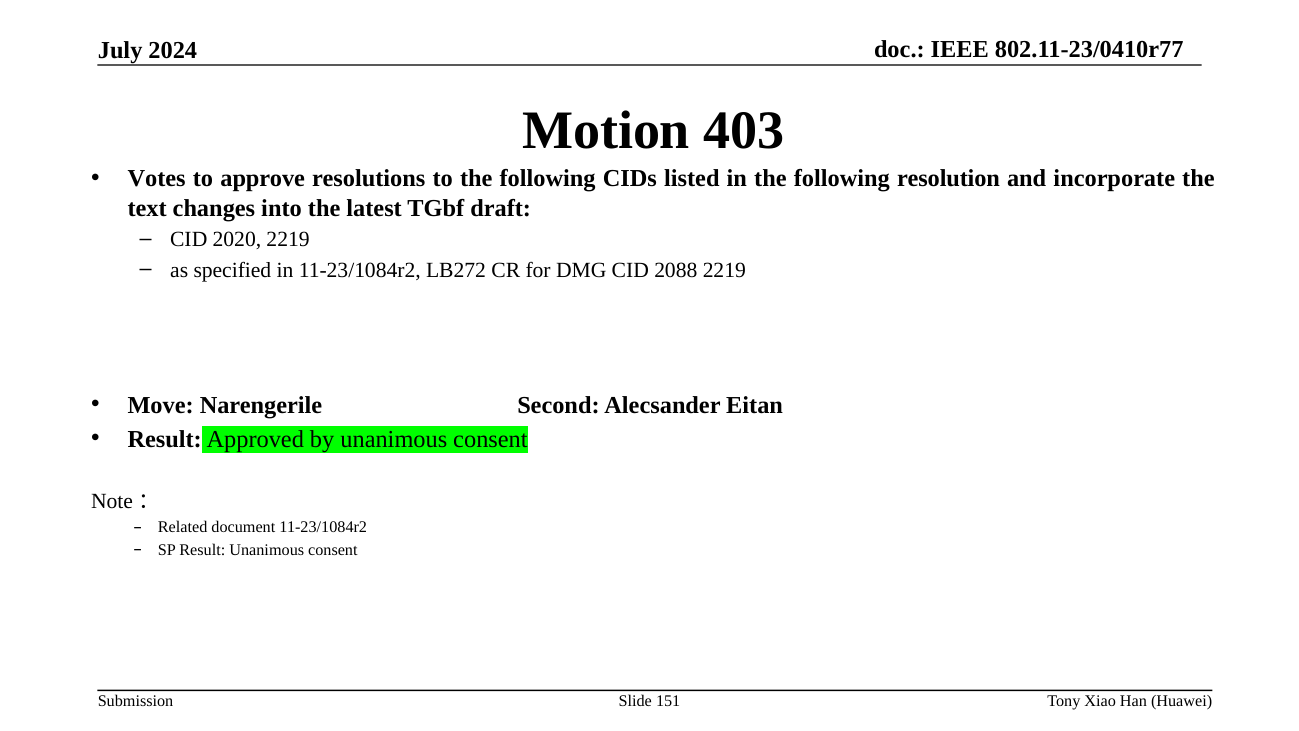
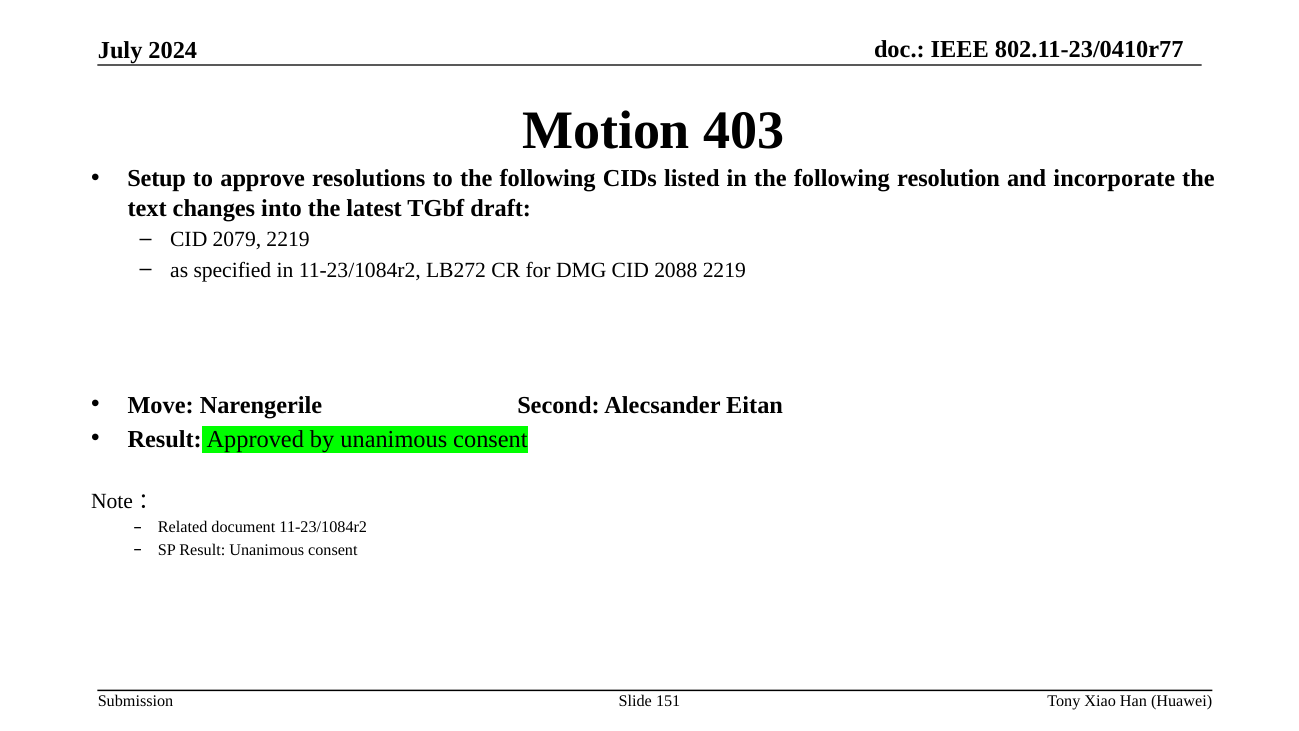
Votes: Votes -> Setup (157, 179)
2020: 2020 -> 2079 (237, 240)
